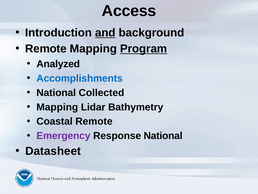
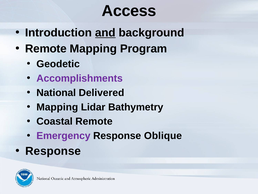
Program underline: present -> none (144, 49)
Analyzed: Analyzed -> Geodetic (58, 64)
Accomplishments colour: blue -> purple (80, 78)
Collected: Collected -> Delivered (101, 92)
Response National: National -> Oblique (163, 135)
Datasheet: Datasheet -> Response (53, 151)
